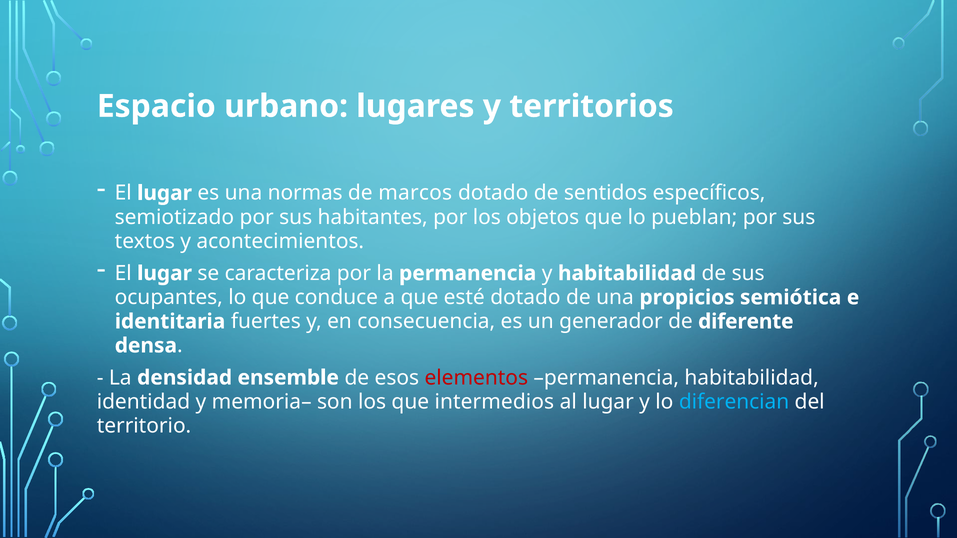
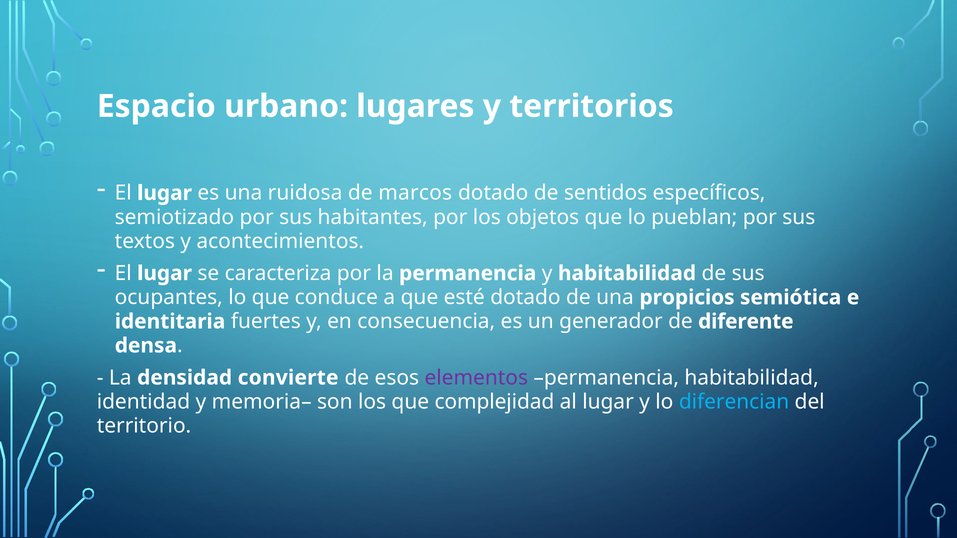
normas: normas -> ruidosa (305, 193)
ensemble: ensemble -> convierte (288, 378)
elementos colour: red -> purple (476, 378)
intermedios: intermedios -> complejidad (494, 402)
